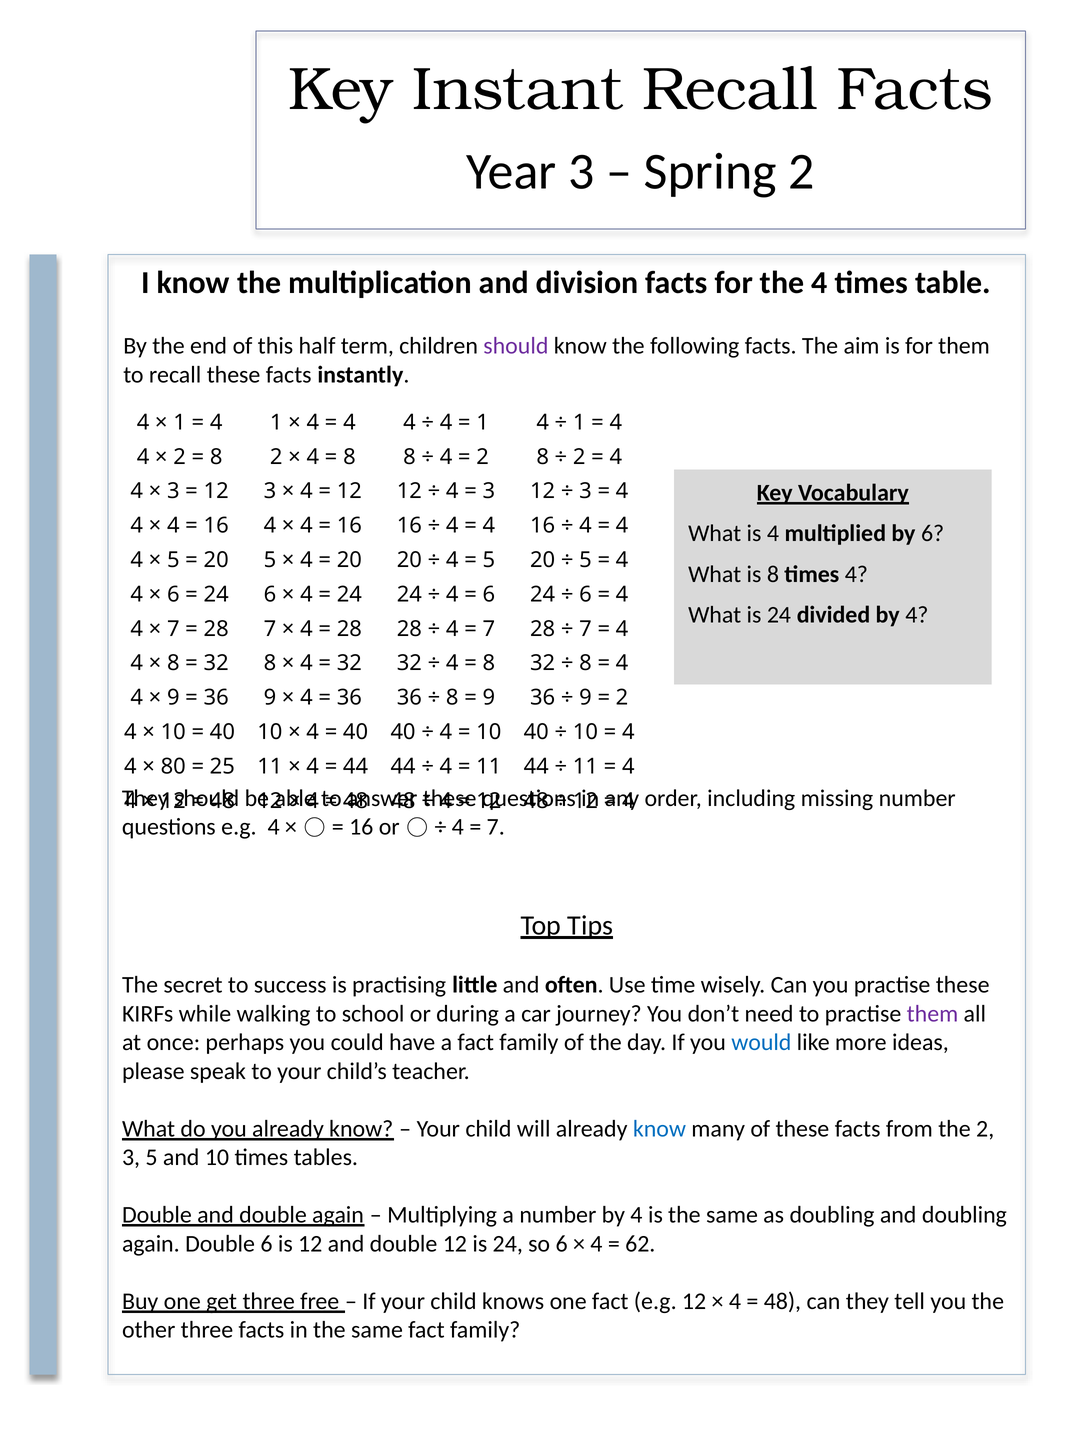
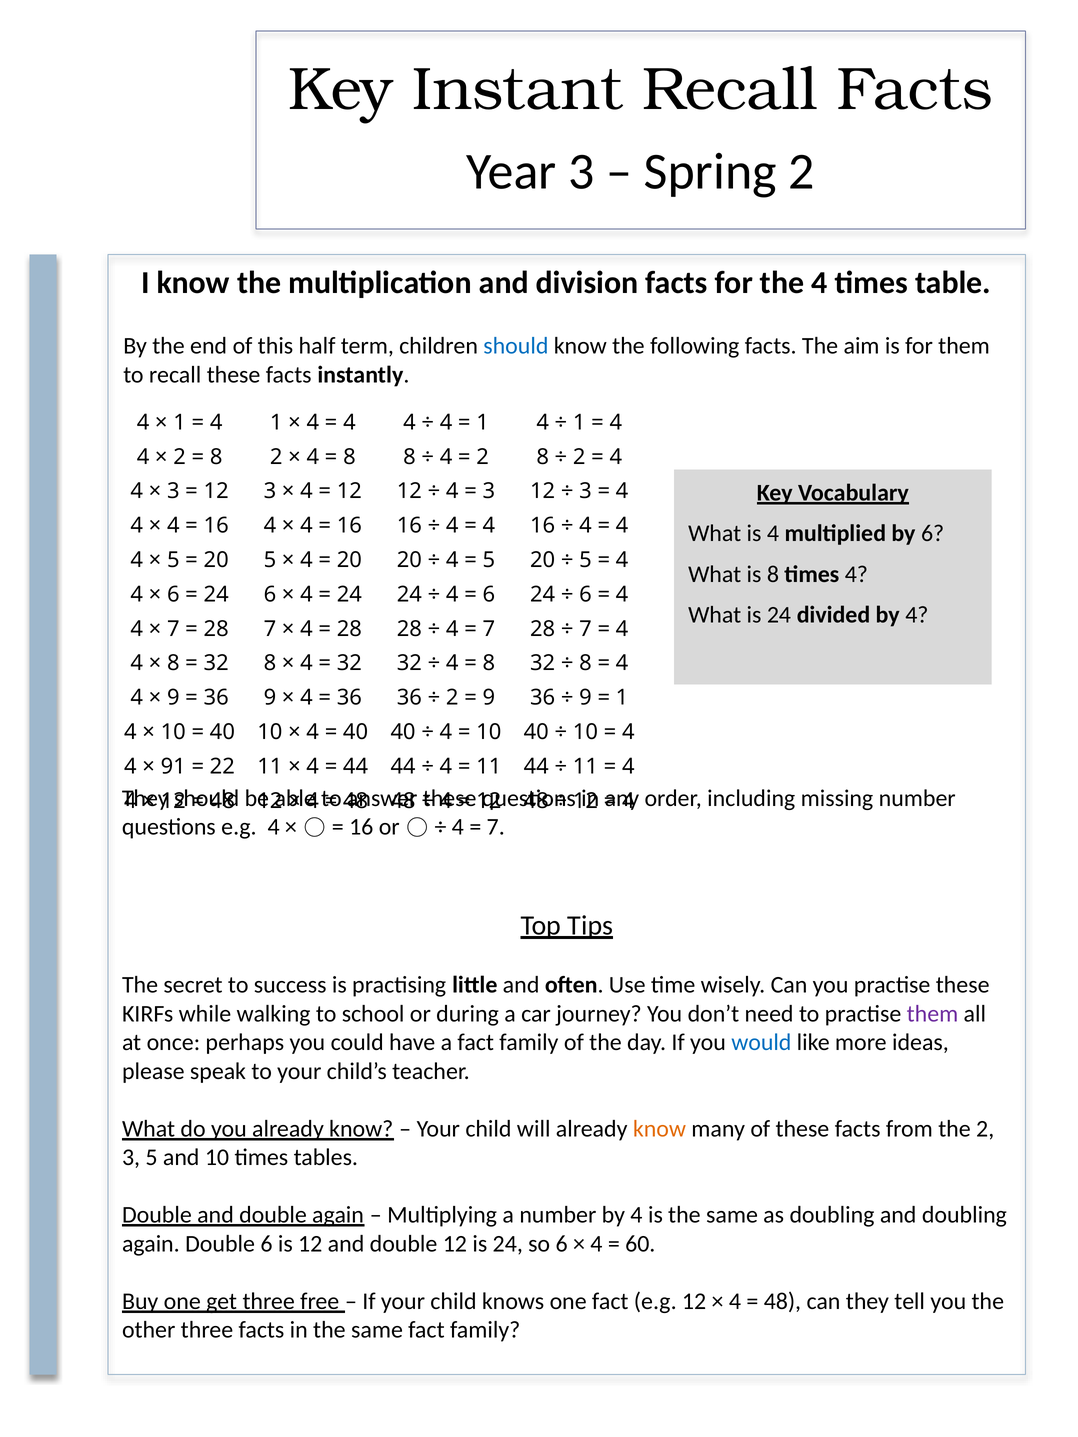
should colour: purple -> blue (516, 346)
8: 8 -> 2 (452, 698)
2: 2 -> 1 (622, 698)
80: 80 -> 91 (173, 767)
25: 25 -> 22 (222, 767)
know colour: blue -> orange (659, 1129)
62: 62 -> 60 (640, 1244)
